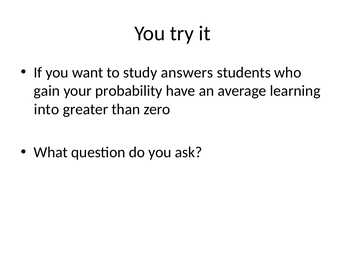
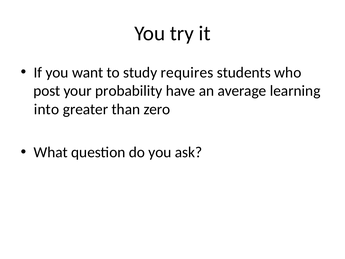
answers: answers -> requires (187, 72)
gain: gain -> post (47, 91)
